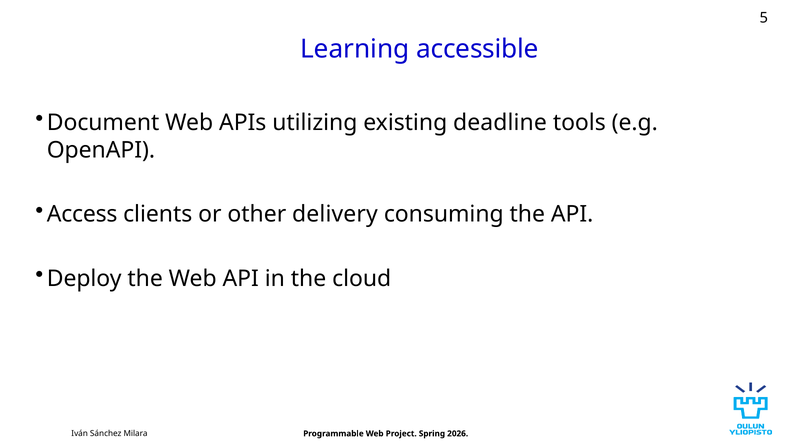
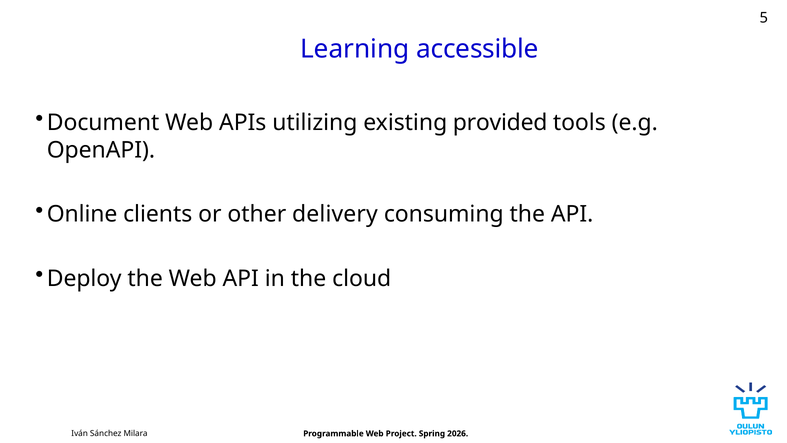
deadline: deadline -> provided (500, 122)
Access: Access -> Online (82, 214)
